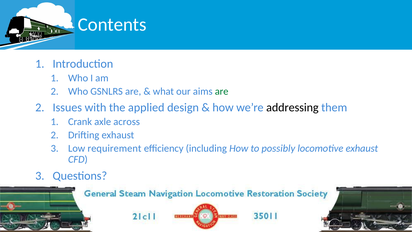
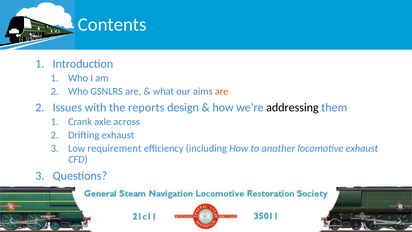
are colour: green -> orange (222, 91)
applied: applied -> reports (146, 108)
possibly: possibly -> another (278, 148)
